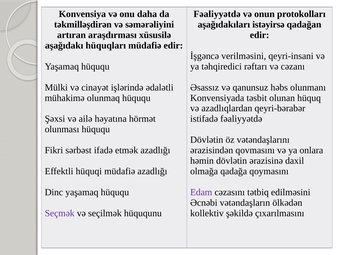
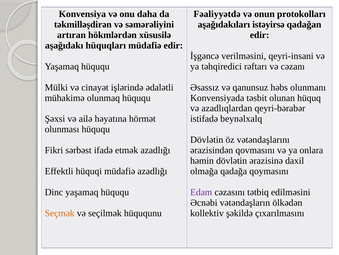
araşdırması: araşdırması -> hökmlərdən (112, 35)
istifadə fəaliyyətdə: fəaliyyətdə -> beynəlxalq (241, 119)
Seçmək colour: purple -> orange (60, 213)
